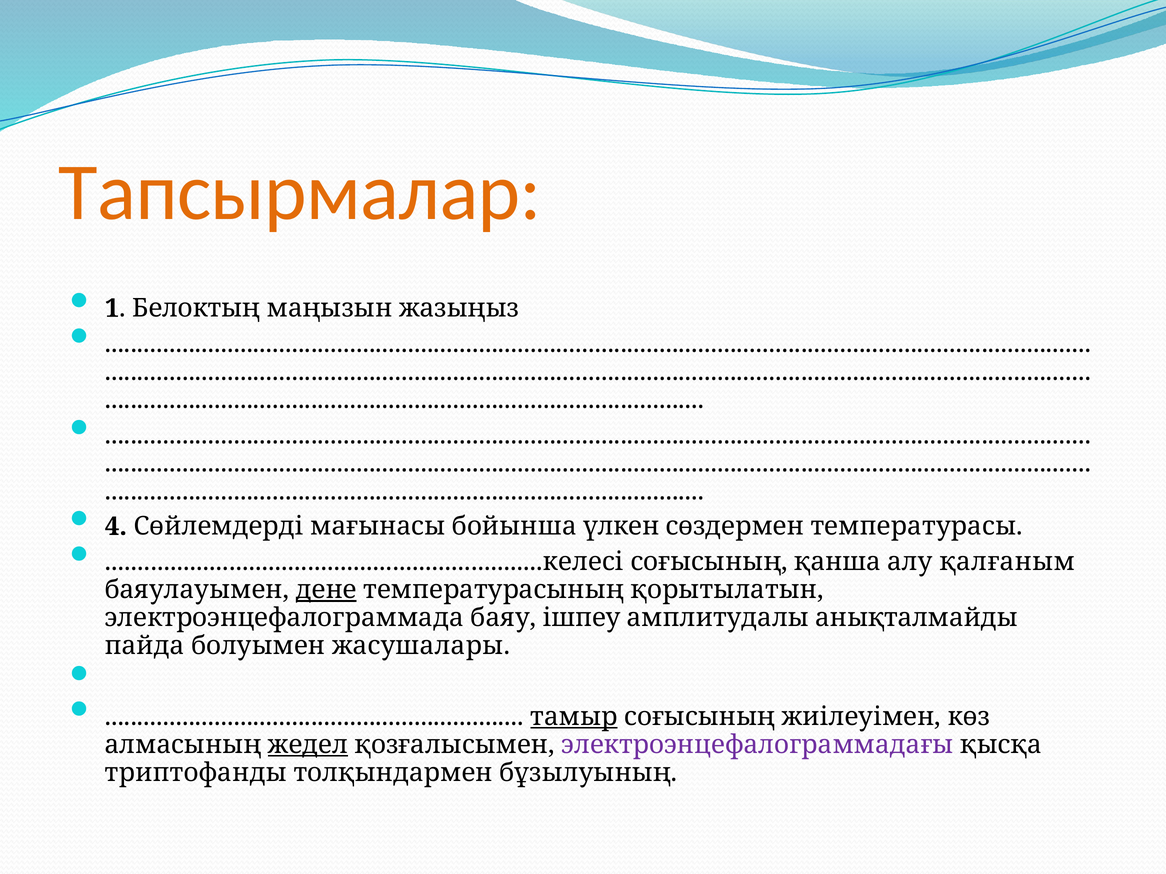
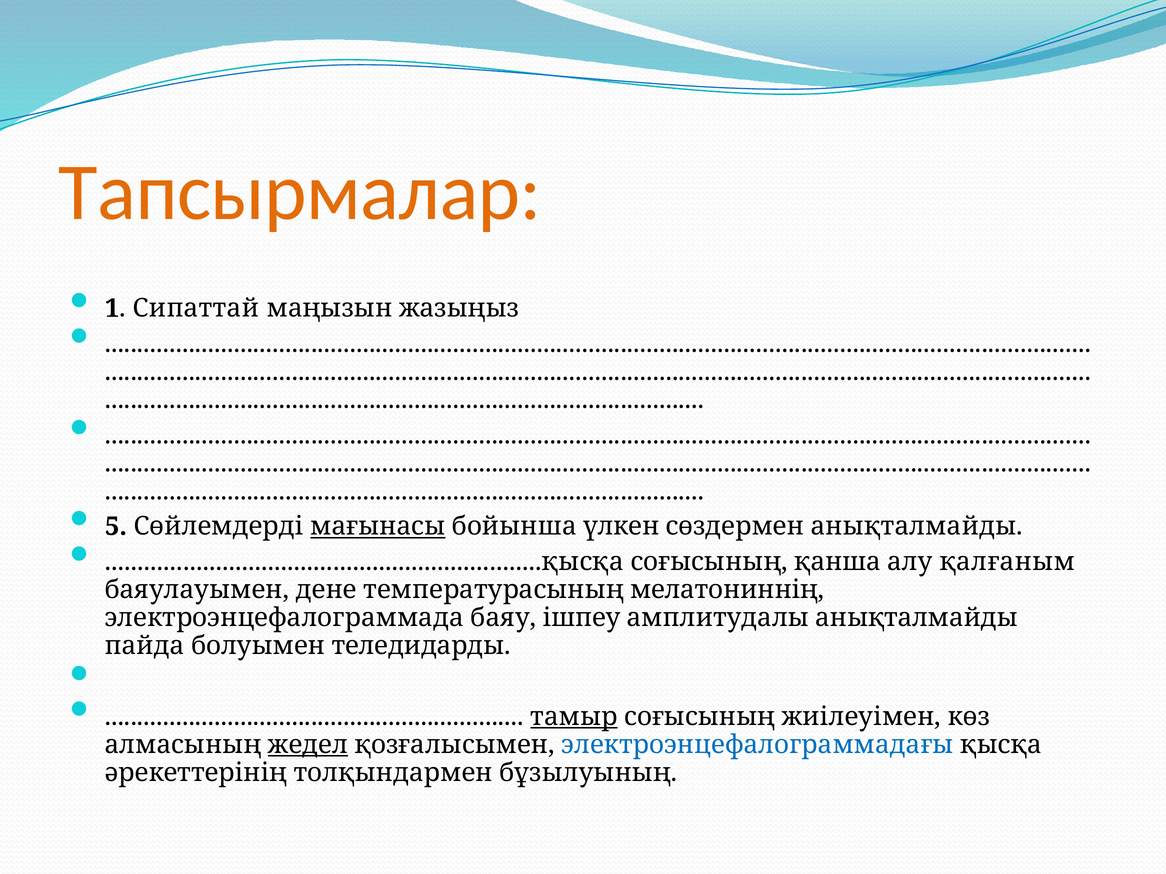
Белоктың: Белоктың -> Сипаттай (196, 308)
4: 4 -> 5 (116, 527)
мағынасы underline: none -> present (378, 527)
сөздермен температурасы: температурасы -> анықталмайды (917, 527)
...................................................................келесі: ...................................................................келесі -> ...................................................................қысқа (364, 562)
дене underline: present -> none (326, 590)
қорытылатын: қорытылатын -> мелатониннің (727, 590)
жасушалары: жасушалары -> теледидарды (421, 646)
электроэнцефалограммадағы colour: purple -> blue (758, 745)
триптофанды: триптофанды -> әрекеттерінің (196, 773)
